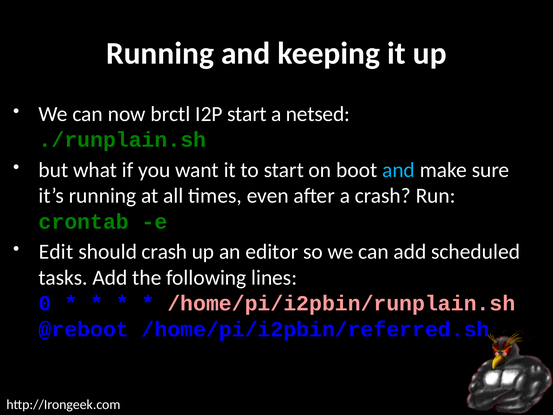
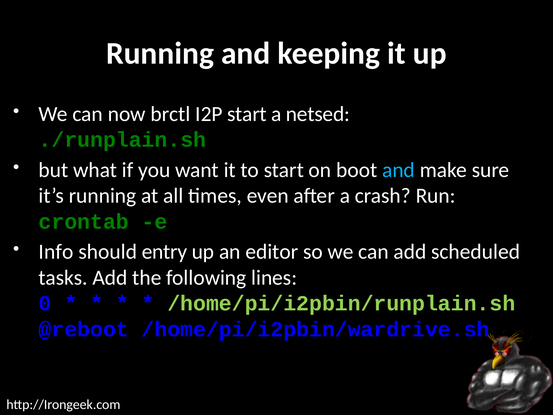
Edit: Edit -> Info (56, 252)
should crash: crash -> entry (164, 252)
/home/pi/i2pbin/runplain.sh colour: pink -> light green (341, 303)
/home/pi/i2pbin/referred.sh: /home/pi/i2pbin/referred.sh -> /home/pi/i2pbin/wardrive.sh (316, 329)
